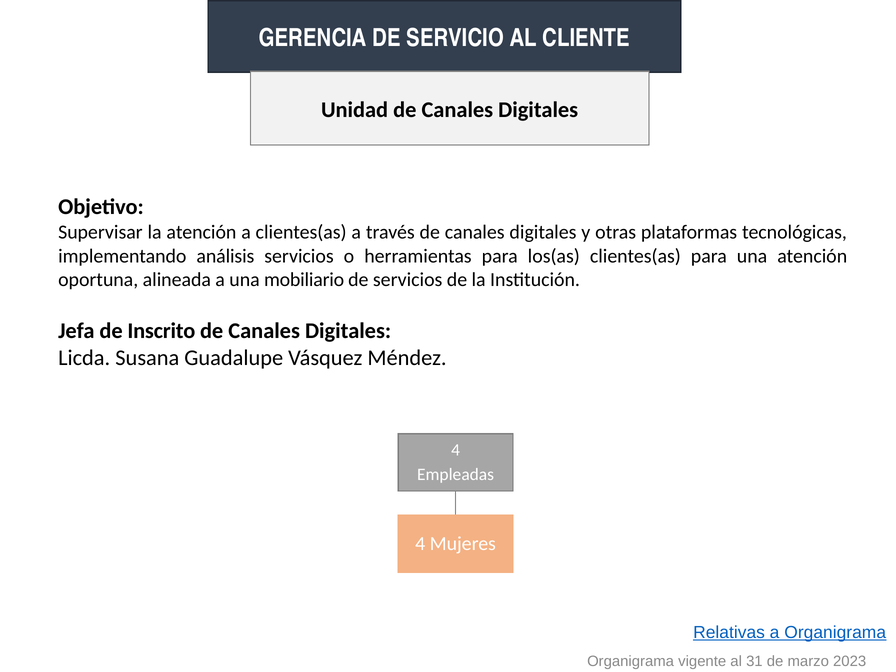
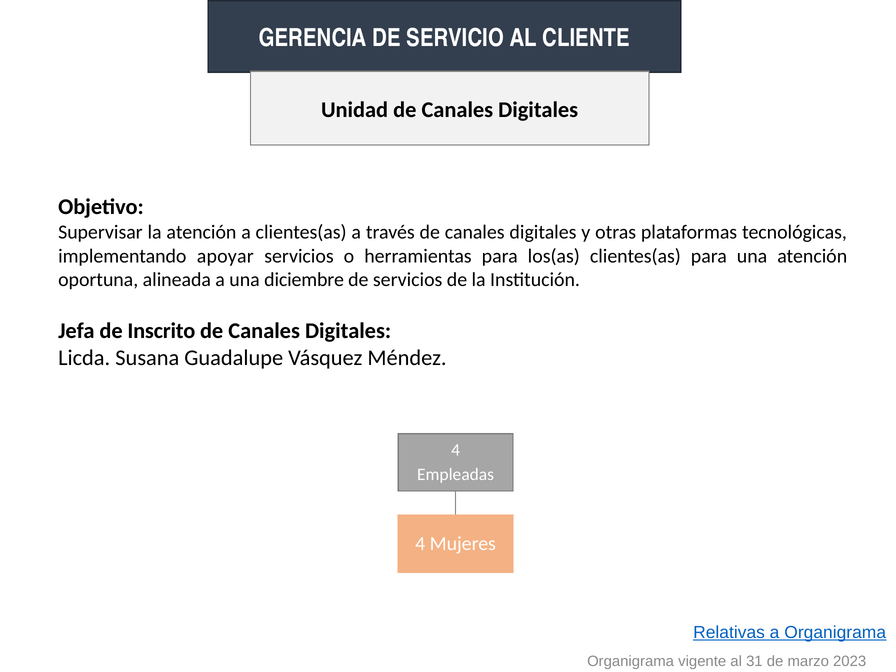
análisis: análisis -> apoyar (225, 256)
mobiliario: mobiliario -> diciembre (304, 280)
